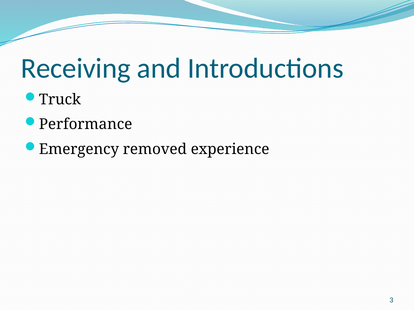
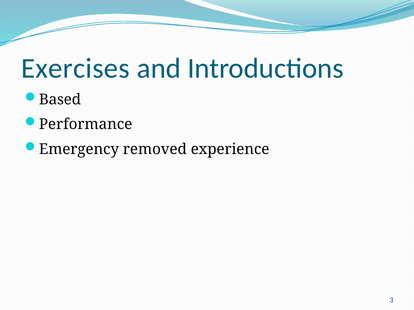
Receiving: Receiving -> Exercises (75, 68)
Truck: Truck -> Based (60, 100)
